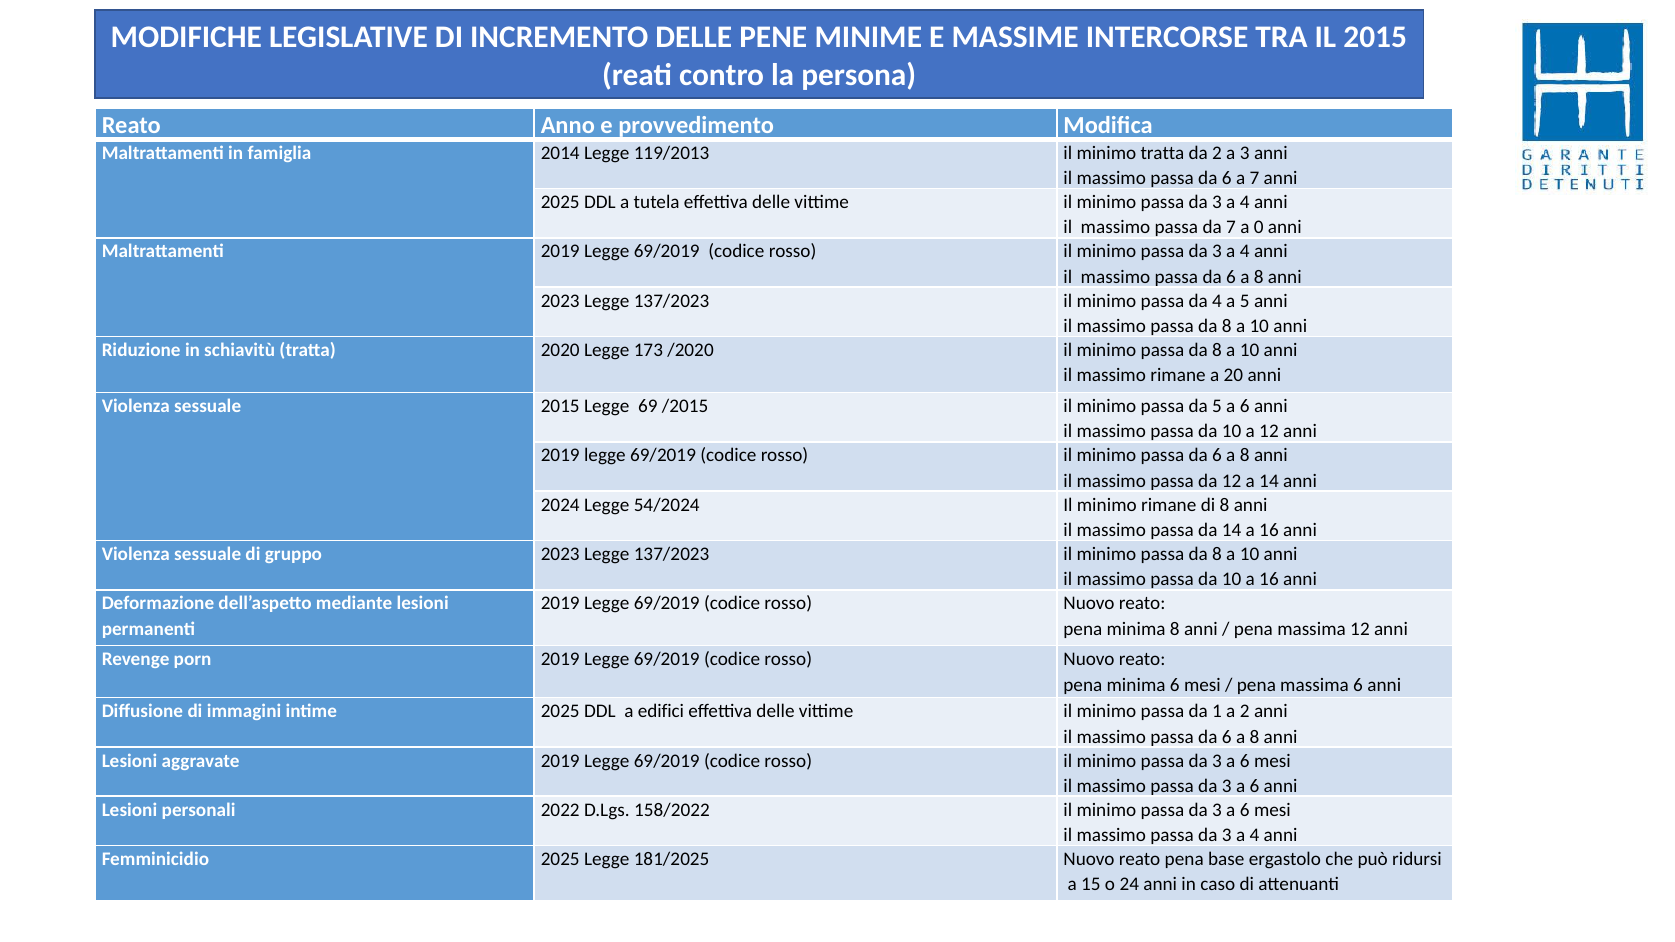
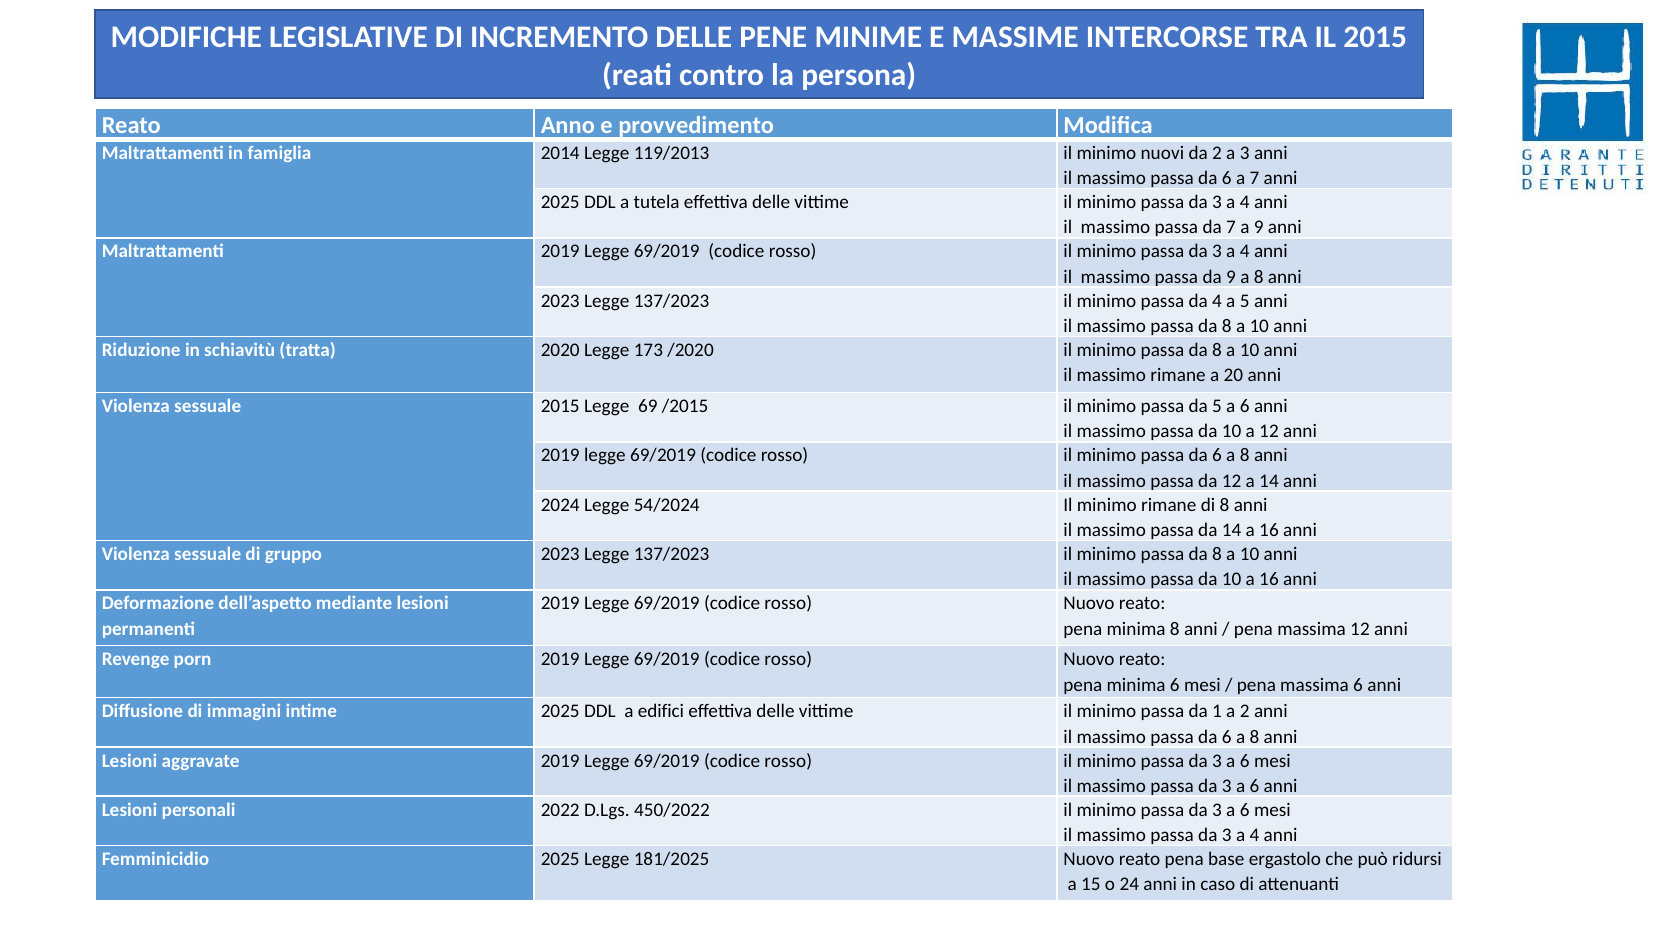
minimo tratta: tratta -> nuovi (1162, 153)
a 0: 0 -> 9 (1259, 228)
6: 6 -> 9 (1231, 277)
158/2022: 158/2022 -> 450/2022 (672, 810)
